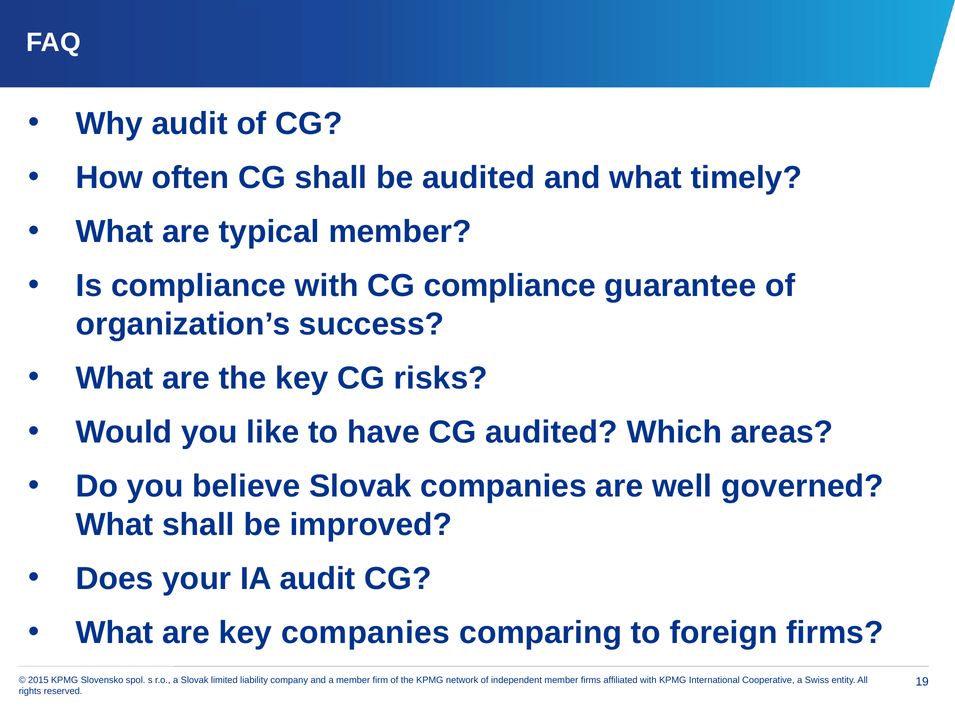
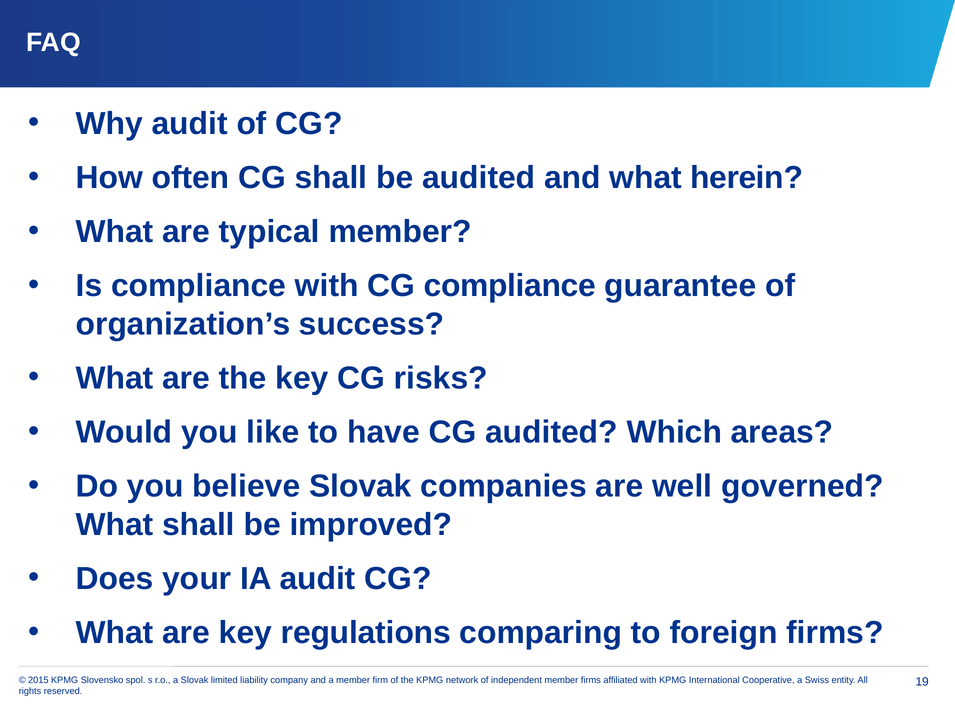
timely: timely -> herein (747, 178)
key companies: companies -> regulations (366, 633)
